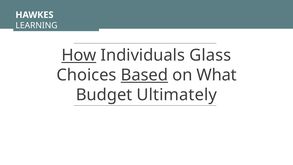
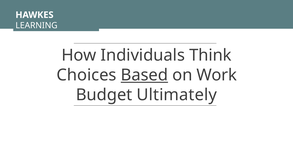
How underline: present -> none (79, 55)
Glass: Glass -> Think (210, 55)
What: What -> Work (217, 75)
